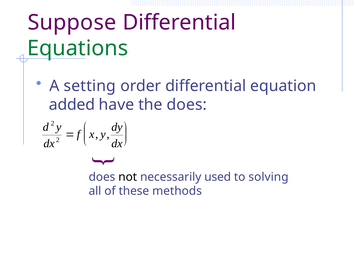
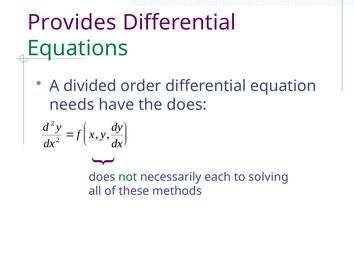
Suppose: Suppose -> Provides (72, 22)
setting: setting -> divided (90, 86)
added: added -> needs (72, 105)
not colour: black -> green (128, 177)
used: used -> each (218, 177)
